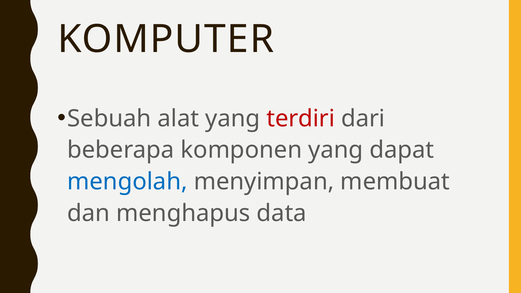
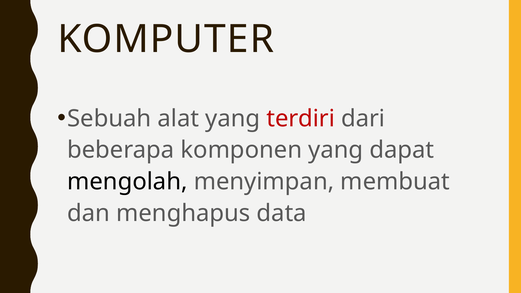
mengolah colour: blue -> black (127, 182)
